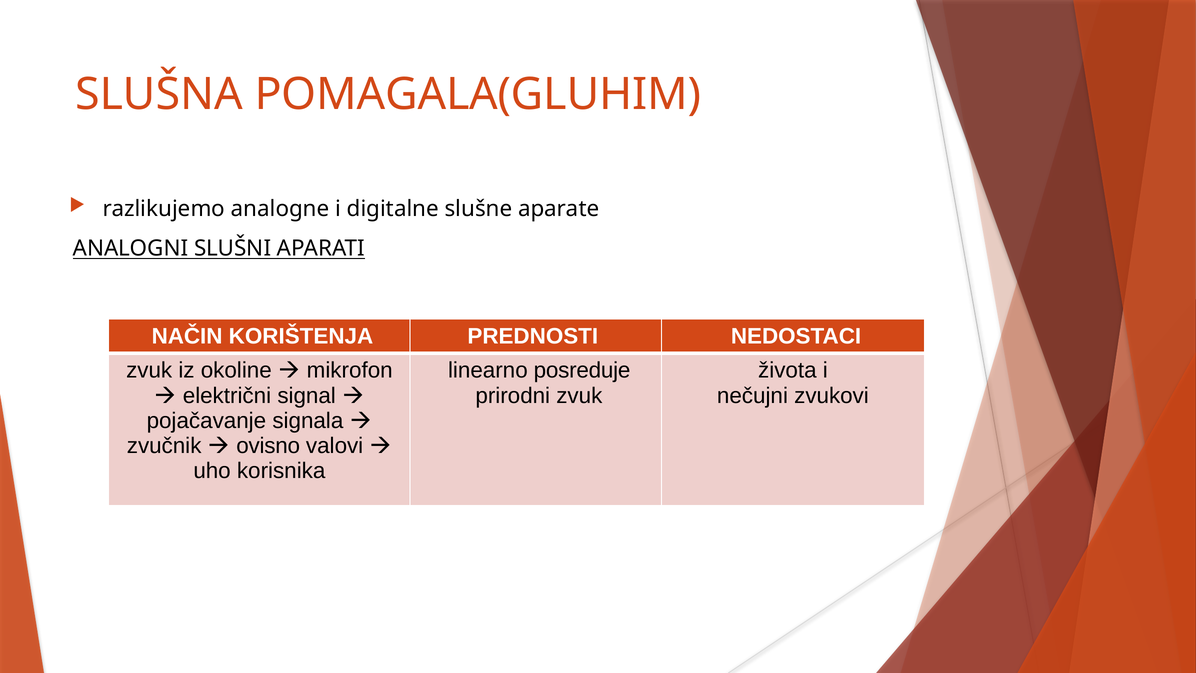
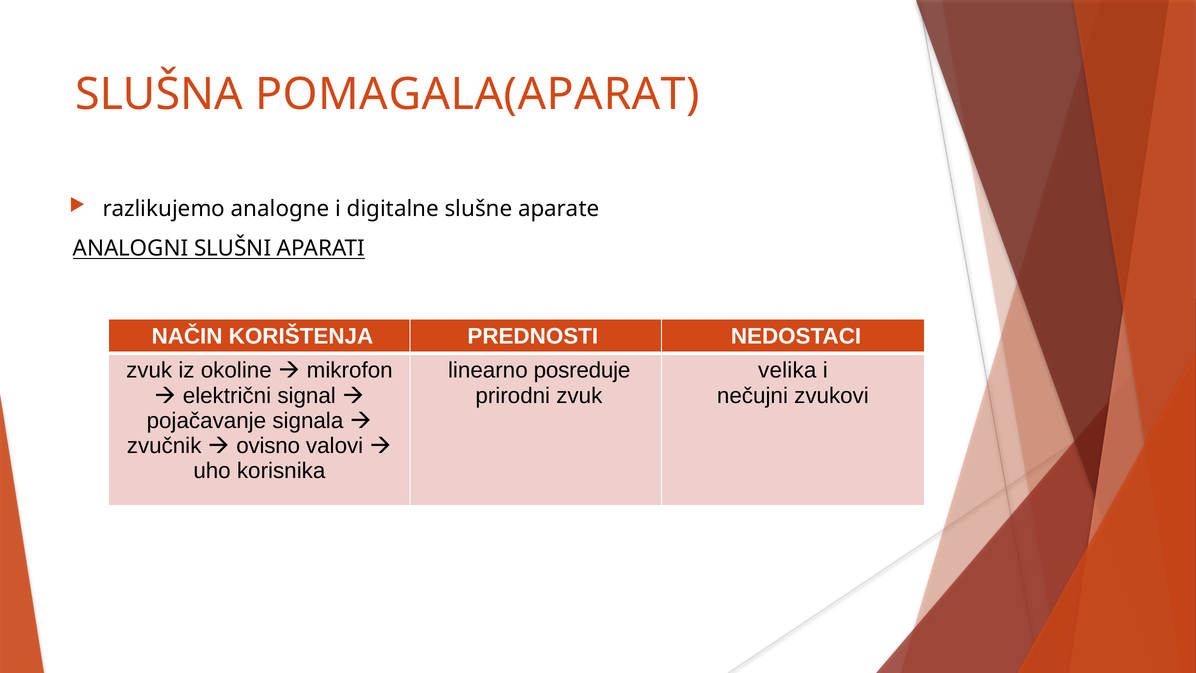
POMAGALA(GLUHIM: POMAGALA(GLUHIM -> POMAGALA(APARAT (478, 94)
života: života -> velika (787, 370)
